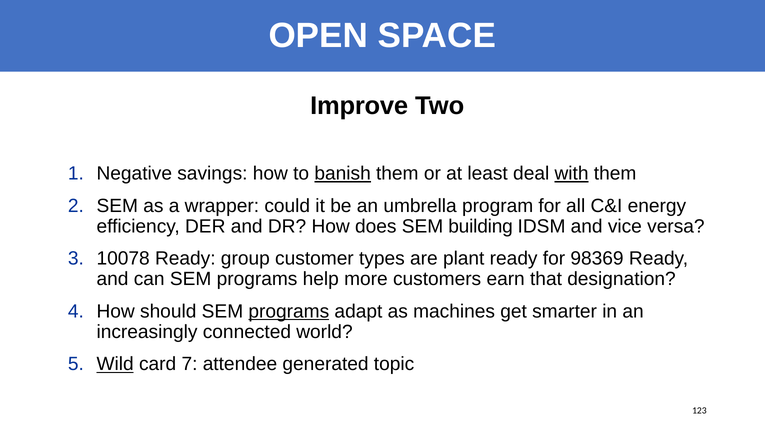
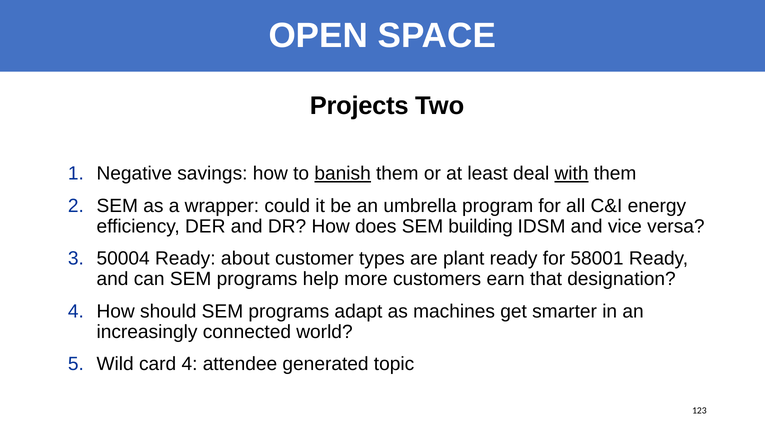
Improve: Improve -> Projects (359, 106)
10078: 10078 -> 50004 (123, 259)
group: group -> about (245, 259)
98369: 98369 -> 58001 (597, 259)
programs underline: present -> none (289, 312)
Wild underline: present -> none (115, 364)
card 7: 7 -> 4 (189, 364)
